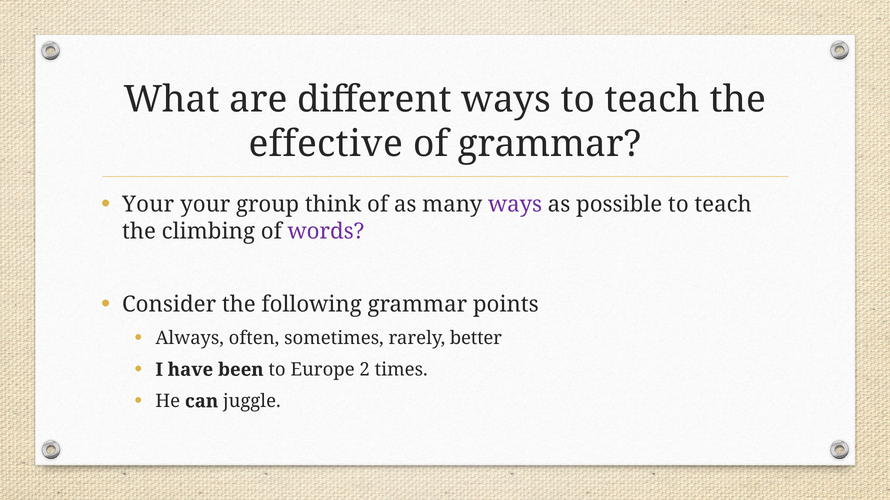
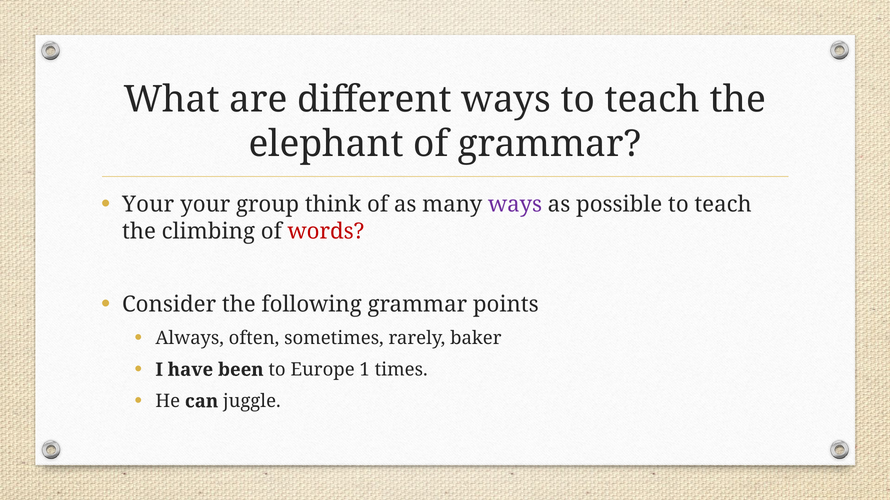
effective: effective -> elephant (326, 144)
words colour: purple -> red (326, 232)
better: better -> baker (476, 339)
2: 2 -> 1 (365, 370)
